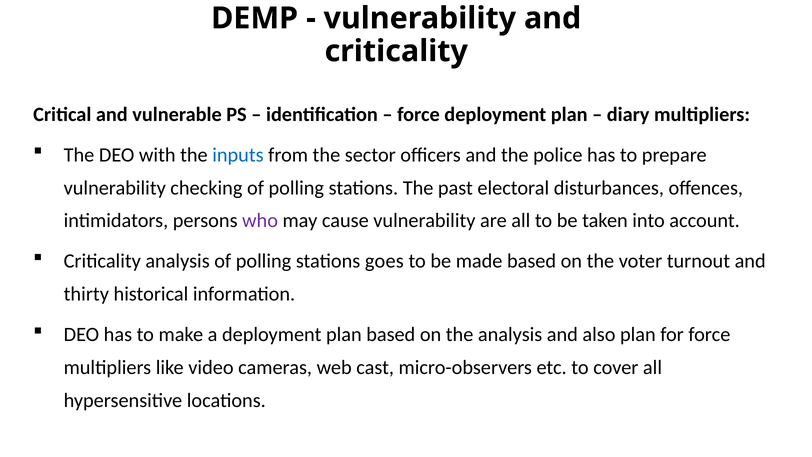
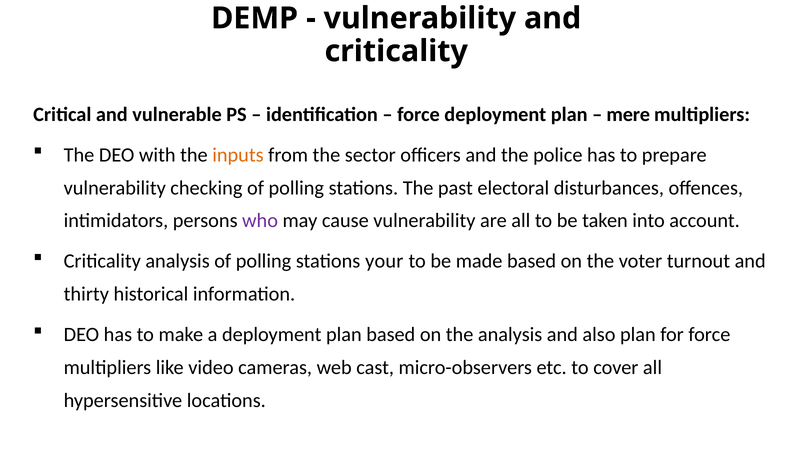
diary: diary -> mere (628, 114)
inputs colour: blue -> orange (238, 155)
goes: goes -> your (384, 261)
